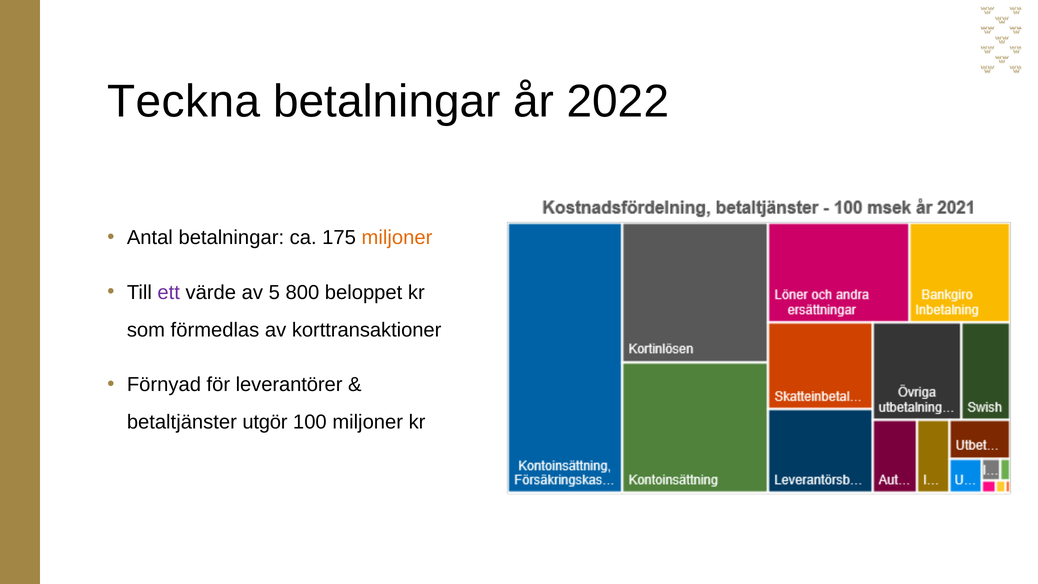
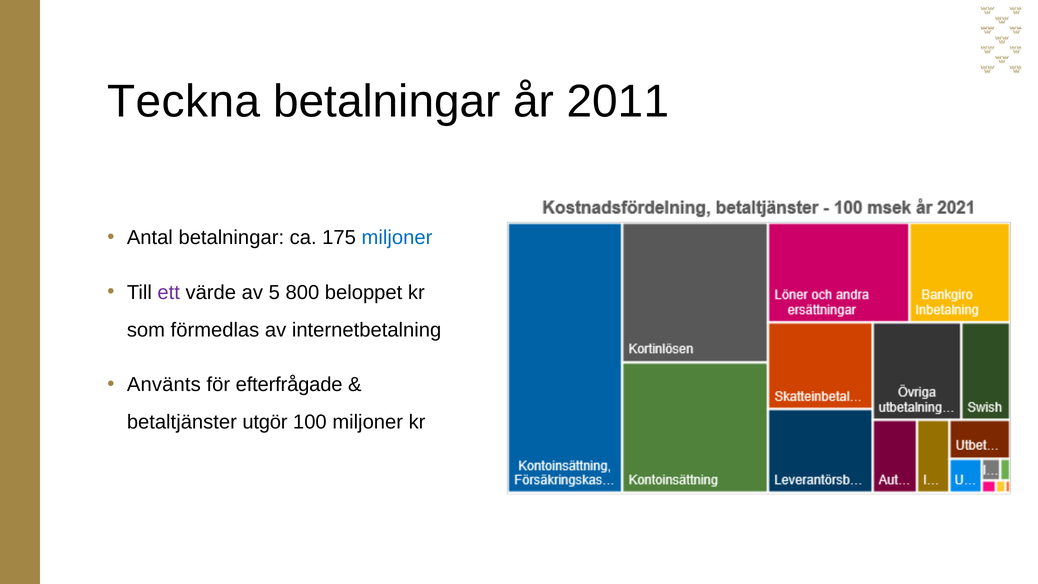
2022: 2022 -> 2011 (618, 102)
miljoner colour: orange -> blue (397, 238)
korttransaktioner: korttransaktioner -> internetbetalning (367, 330)
Förnyad: Förnyad -> Använts (164, 385)
leverantörer: leverantörer -> efterfrågade (289, 385)
